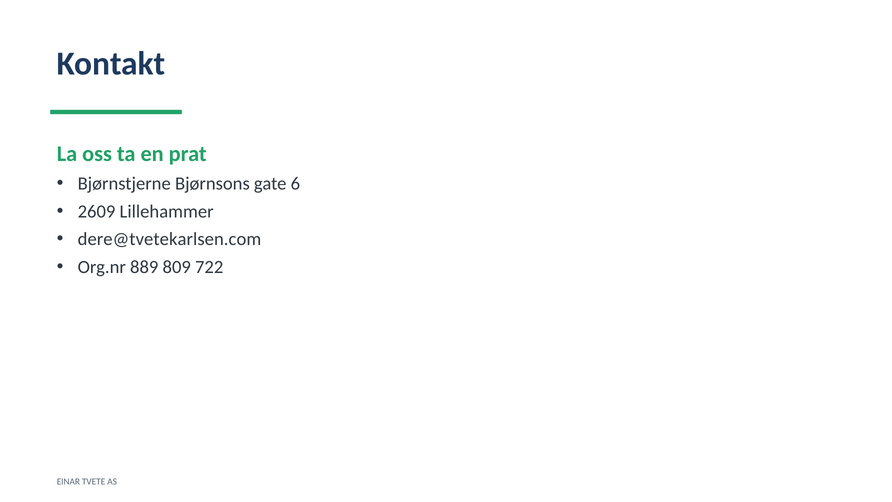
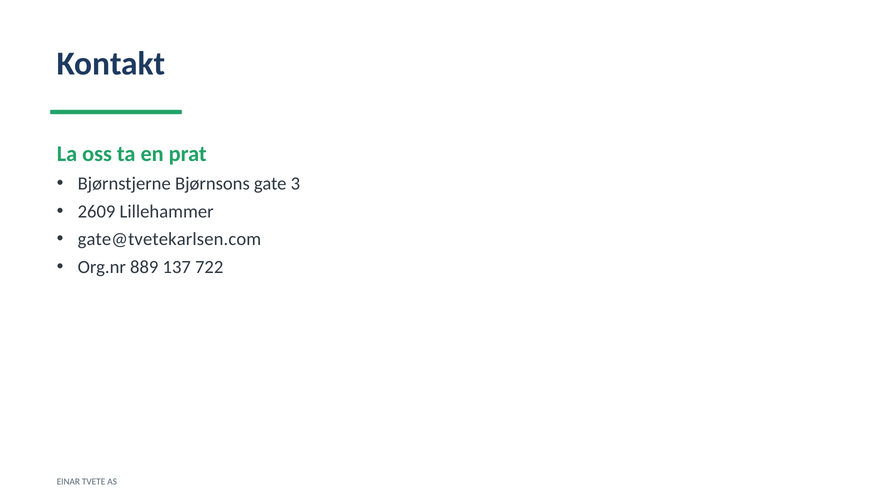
6: 6 -> 3 (295, 183)
dere@tvetekarlsen.com: dere@tvetekarlsen.com -> gate@tvetekarlsen.com (169, 239)
809: 809 -> 137 (177, 267)
